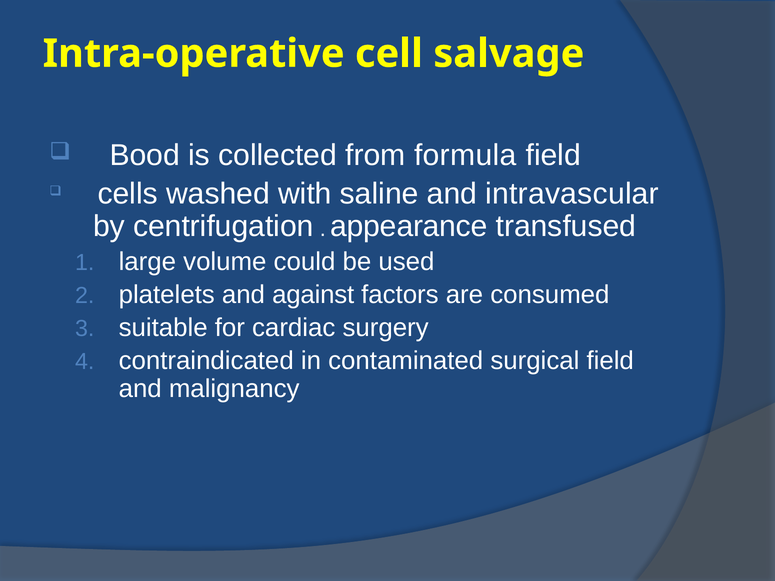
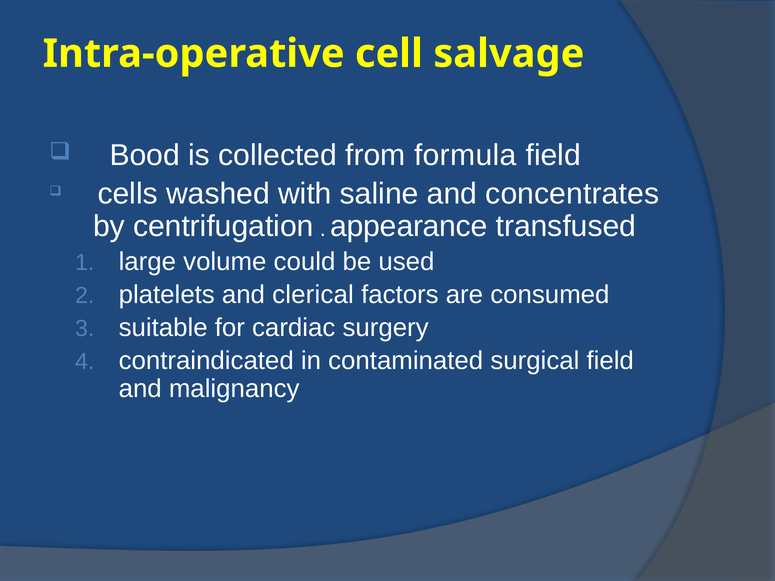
intravascular: intravascular -> concentrates (572, 194)
against: against -> clerical (313, 295)
